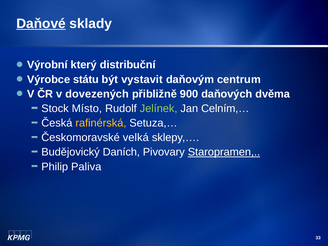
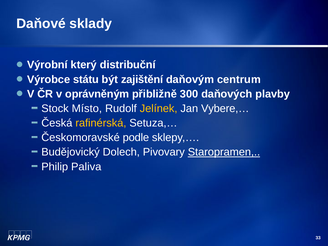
Daňové underline: present -> none (41, 24)
vystavit: vystavit -> zajištění (142, 79)
dovezených: dovezených -> oprávněným (97, 94)
900: 900 -> 300 (189, 94)
dvěma: dvěma -> plavby (273, 94)
Jelínek colour: light green -> yellow (159, 109)
Celním,…: Celním,… -> Vybere,… (225, 109)
velká: velká -> podle (136, 138)
Daních: Daních -> Dolech (121, 152)
